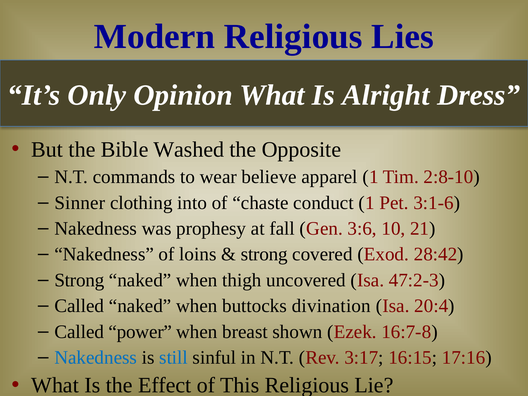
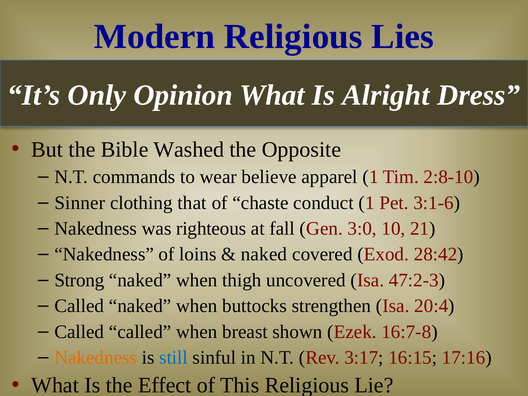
into: into -> that (192, 203)
prophesy: prophesy -> righteous (211, 229)
3:6: 3:6 -> 3:0 (362, 229)
strong: strong -> naked (264, 254)
divination: divination -> strengthen (331, 306)
Called power: power -> called (140, 332)
Nakedness colour: blue -> orange (96, 358)
